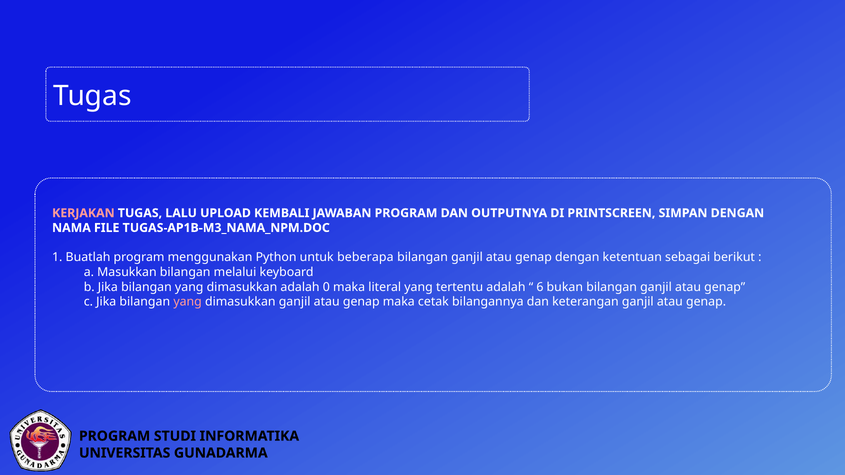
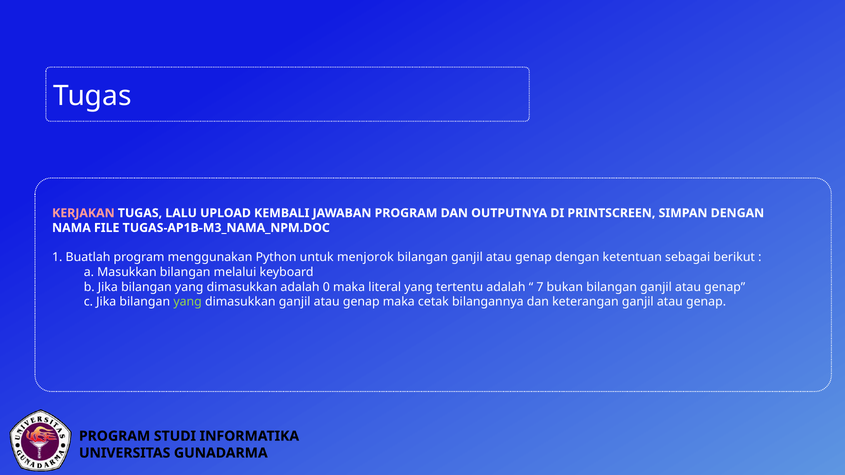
beberapa: beberapa -> menjorok (365, 258)
6: 6 -> 7 (540, 287)
yang colour: pink -> light green (188, 302)
